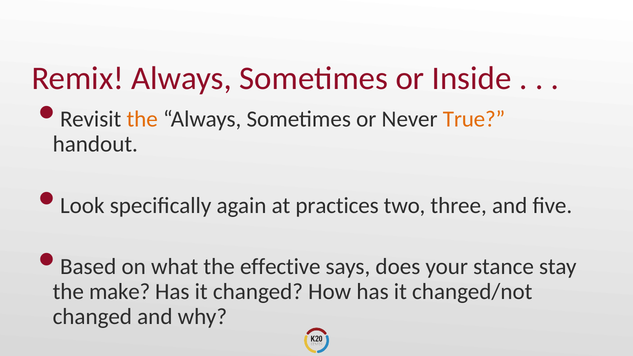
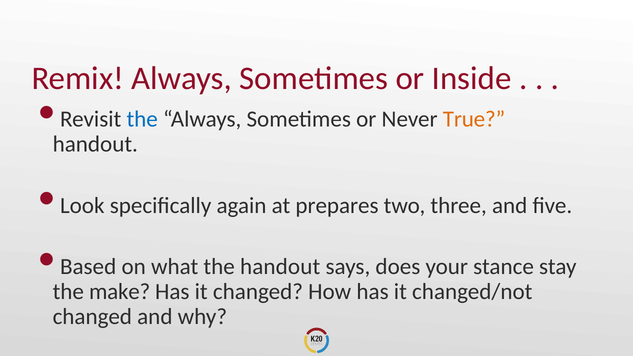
the colour: orange -> blue (142, 119)
practices: practices -> prepares (337, 205)
the effective: effective -> handout (280, 267)
